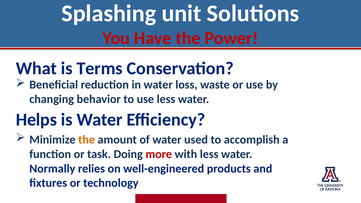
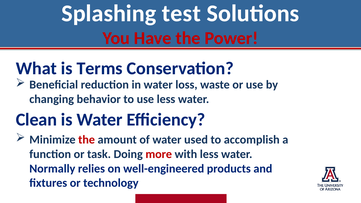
unit: unit -> test (181, 13)
Helps: Helps -> Clean (36, 120)
the colour: orange -> red (87, 140)
